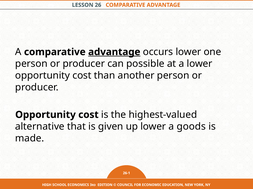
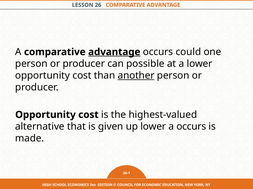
occurs lower: lower -> could (188, 52)
another underline: none -> present (136, 76)
a goods: goods -> occurs (191, 127)
